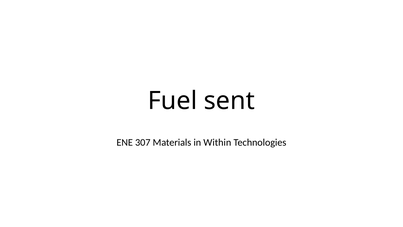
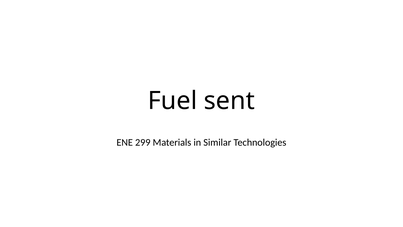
307: 307 -> 299 (143, 142)
Within: Within -> Similar (217, 142)
